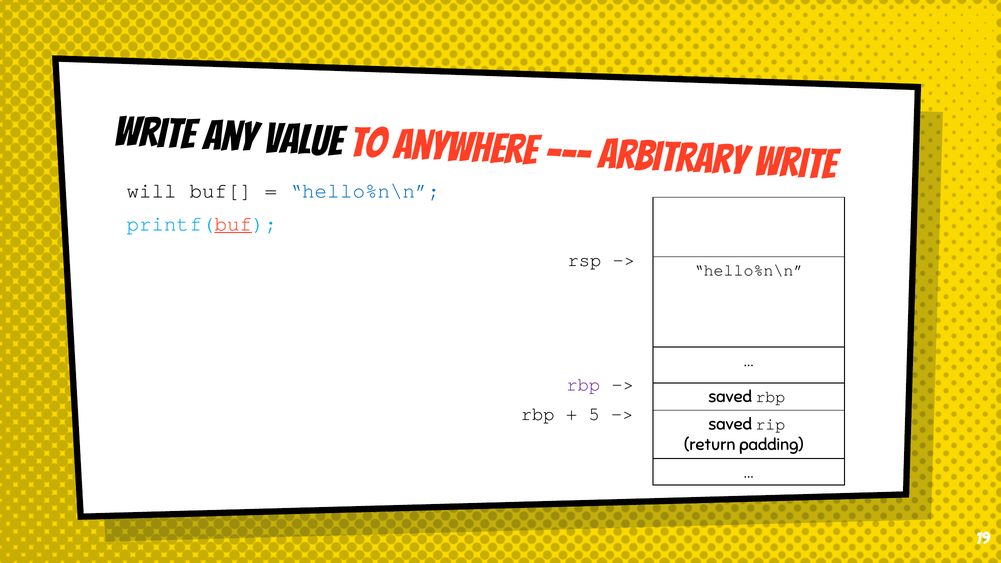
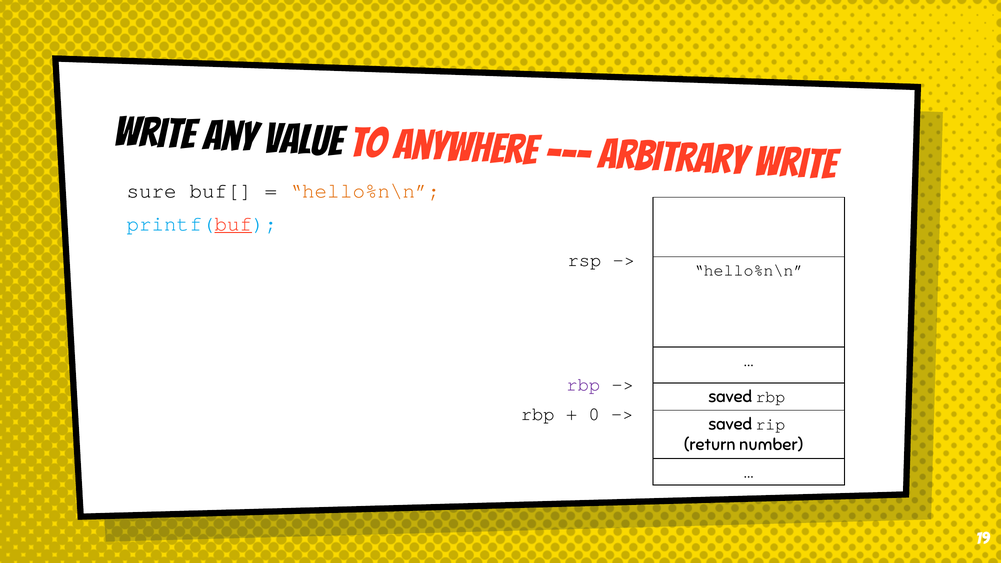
will: will -> sure (152, 191)
hello%n\n colour: blue -> orange (365, 191)
5: 5 -> 0 (594, 414)
padding: padding -> number (771, 445)
